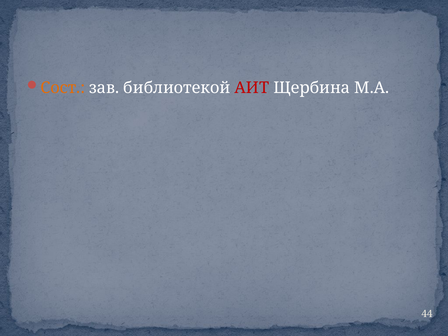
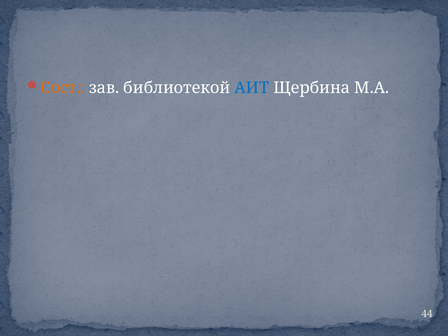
АИТ colour: red -> blue (252, 88)
